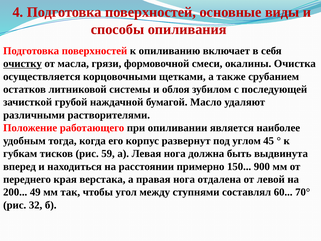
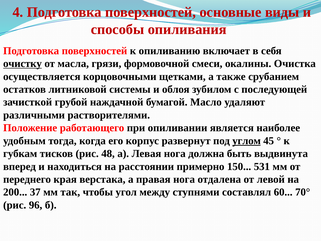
углом underline: none -> present (247, 141)
59: 59 -> 48 (108, 153)
900: 900 -> 531 (262, 166)
49: 49 -> 37 (35, 192)
32: 32 -> 96 (36, 205)
